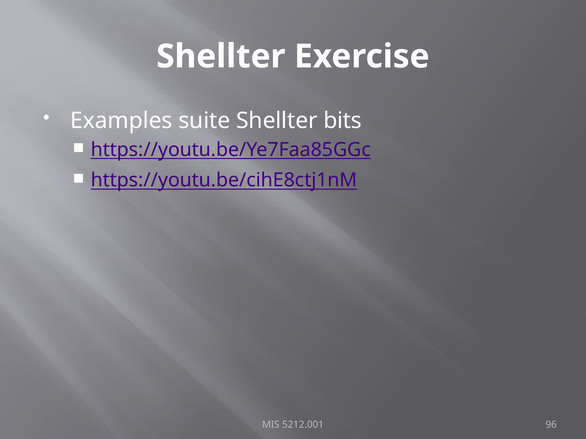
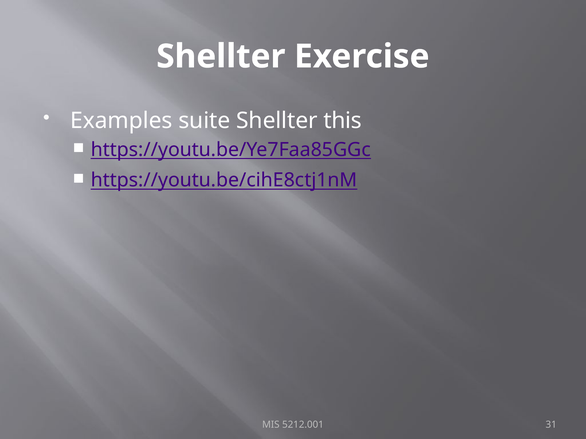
bits: bits -> this (343, 121)
96: 96 -> 31 (551, 425)
